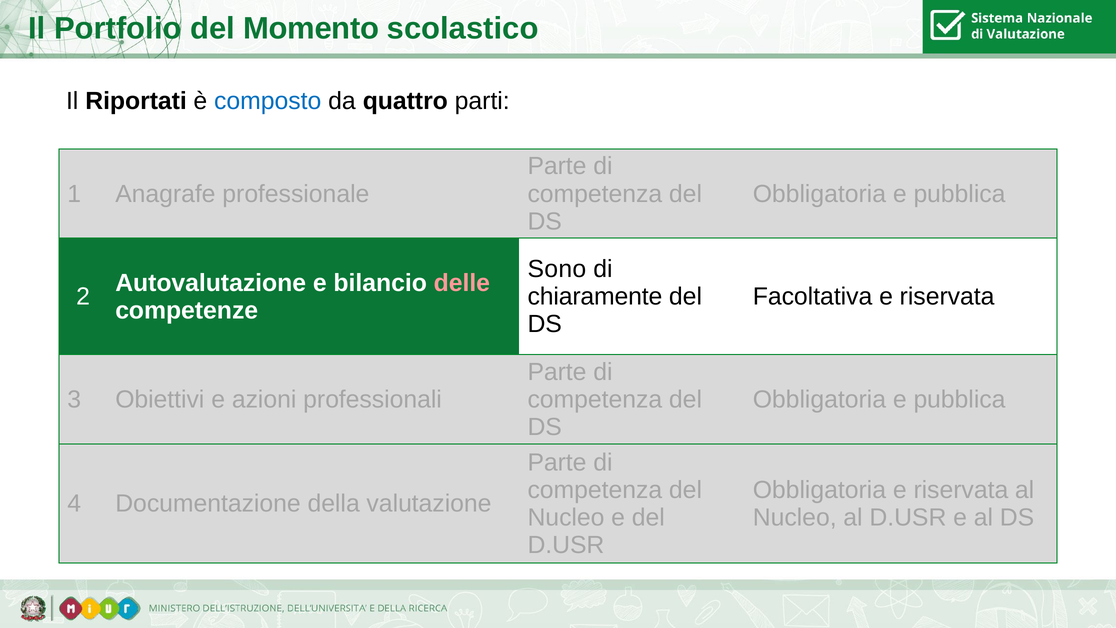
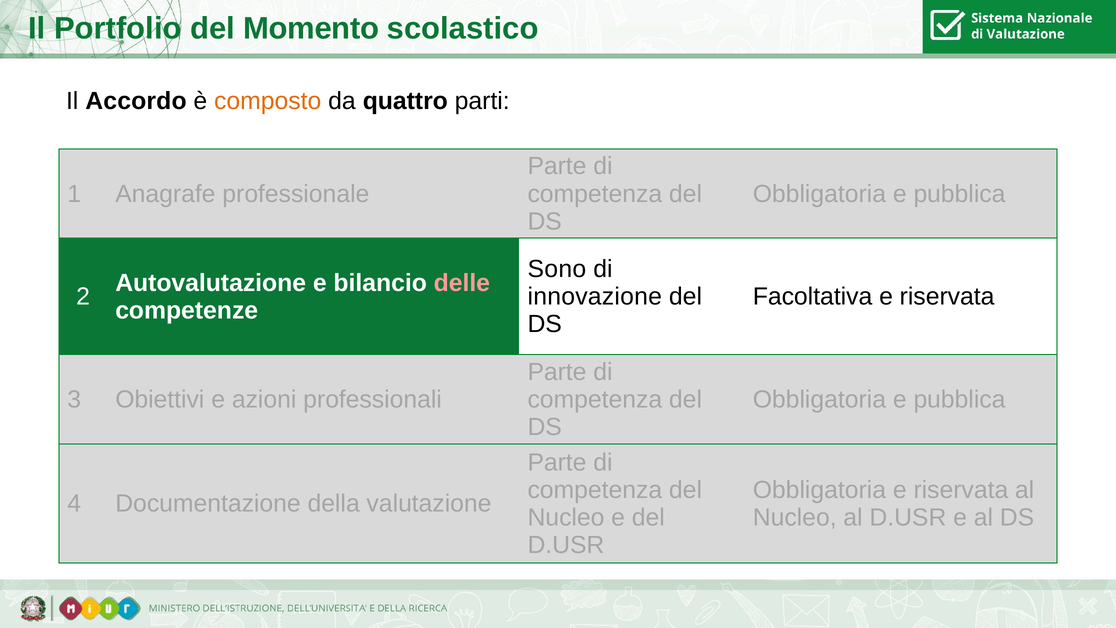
Riportati: Riportati -> Accordo (136, 101)
composto colour: blue -> orange (268, 101)
chiaramente: chiaramente -> innovazione (595, 297)
